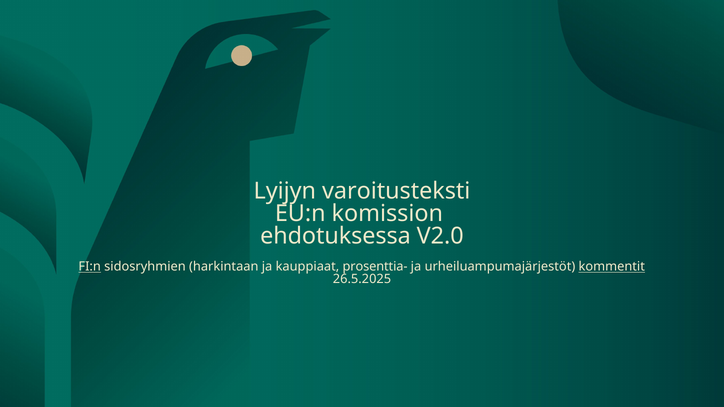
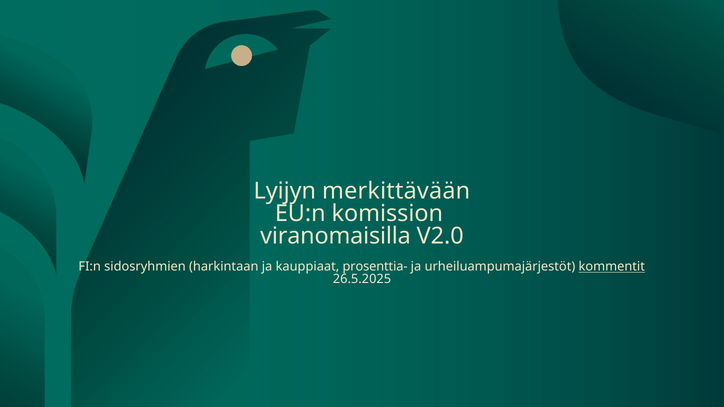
varoitusteksti: varoitusteksti -> merkittävään (396, 191)
ehdotuksessa: ehdotuksessa -> viranomaisilla (336, 236)
FI:n underline: present -> none (90, 267)
